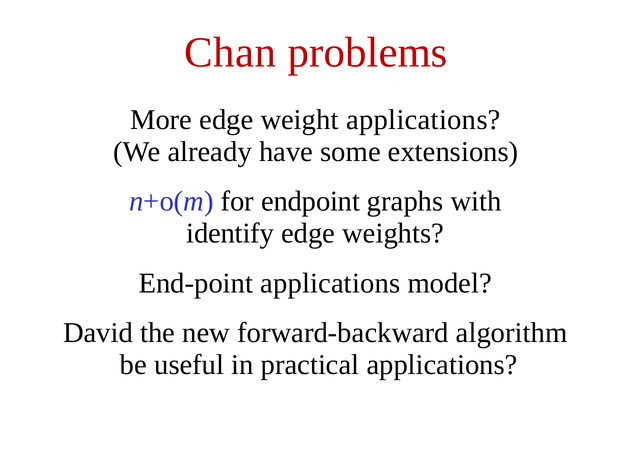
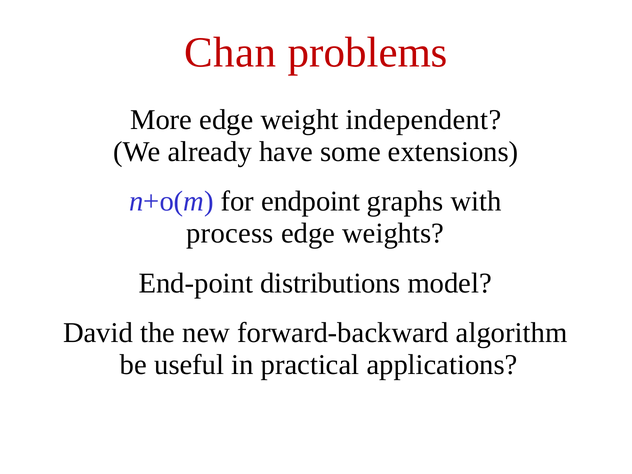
weight applications: applications -> independent (423, 120)
identify: identify -> process (230, 233)
End-point applications: applications -> distributions (330, 283)
